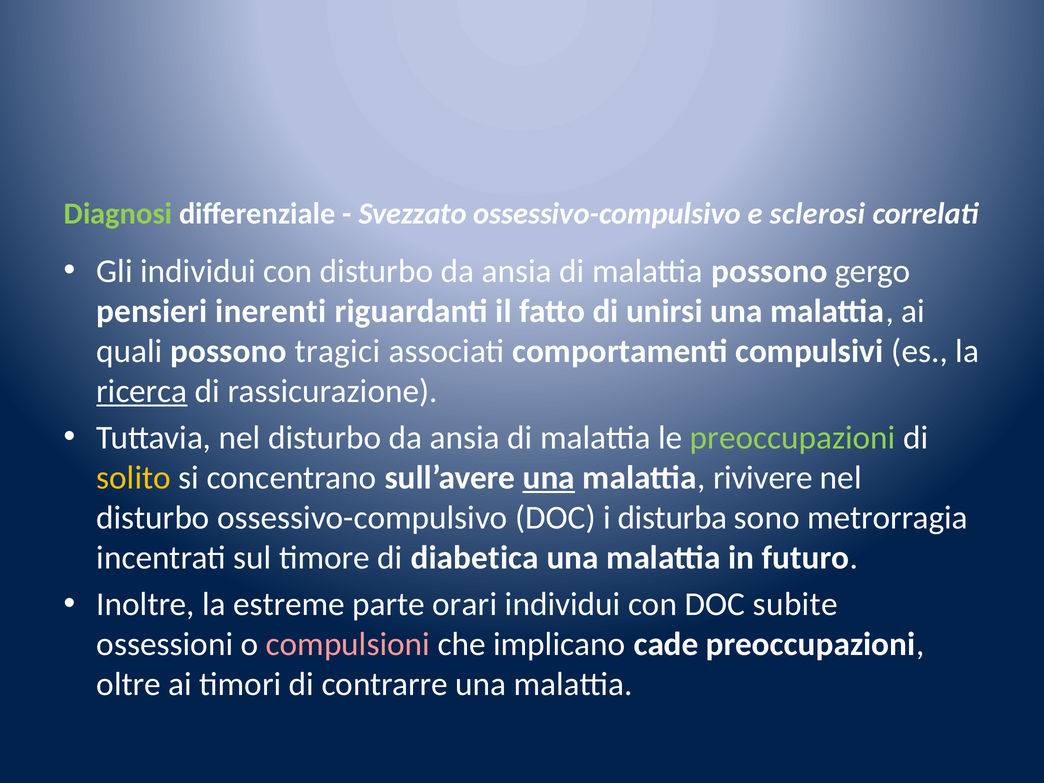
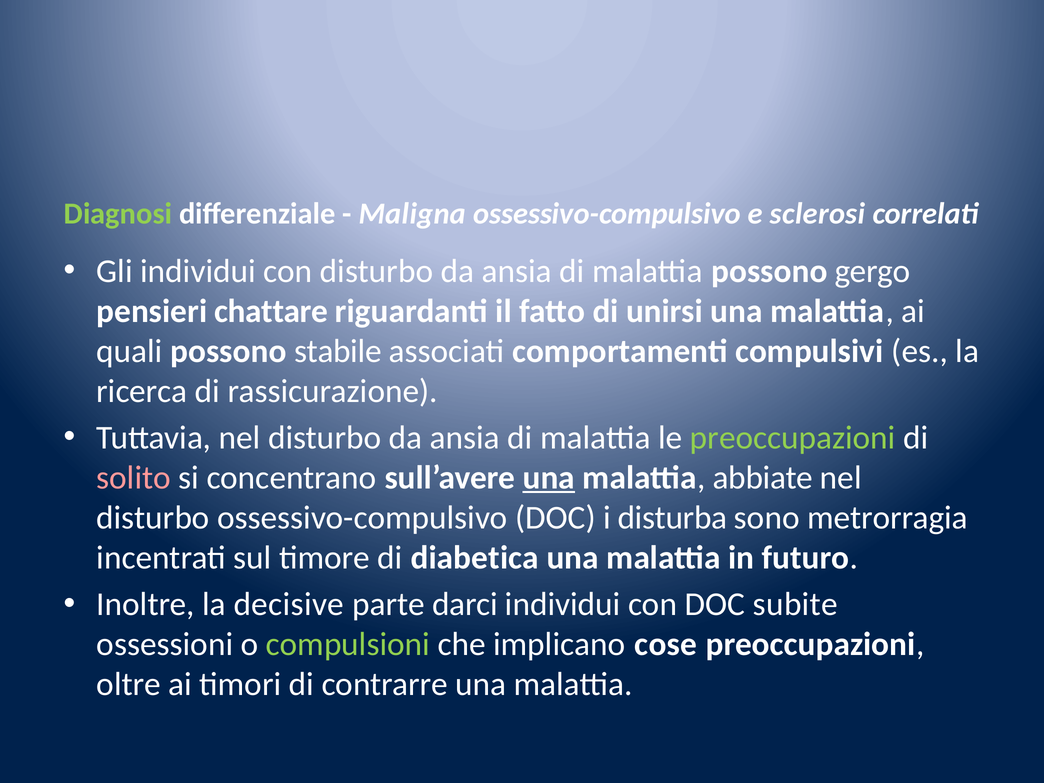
Svezzato: Svezzato -> Maligna (412, 214)
inerenti: inerenti -> chattare (271, 311)
tragici: tragici -> stabile (338, 351)
ricerca underline: present -> none (142, 391)
solito colour: yellow -> pink (134, 478)
rivivere: rivivere -> abbiate (763, 478)
estreme: estreme -> decisive (289, 604)
orari: orari -> darci (465, 604)
compulsioni colour: pink -> light green (348, 644)
cade: cade -> cose (666, 644)
